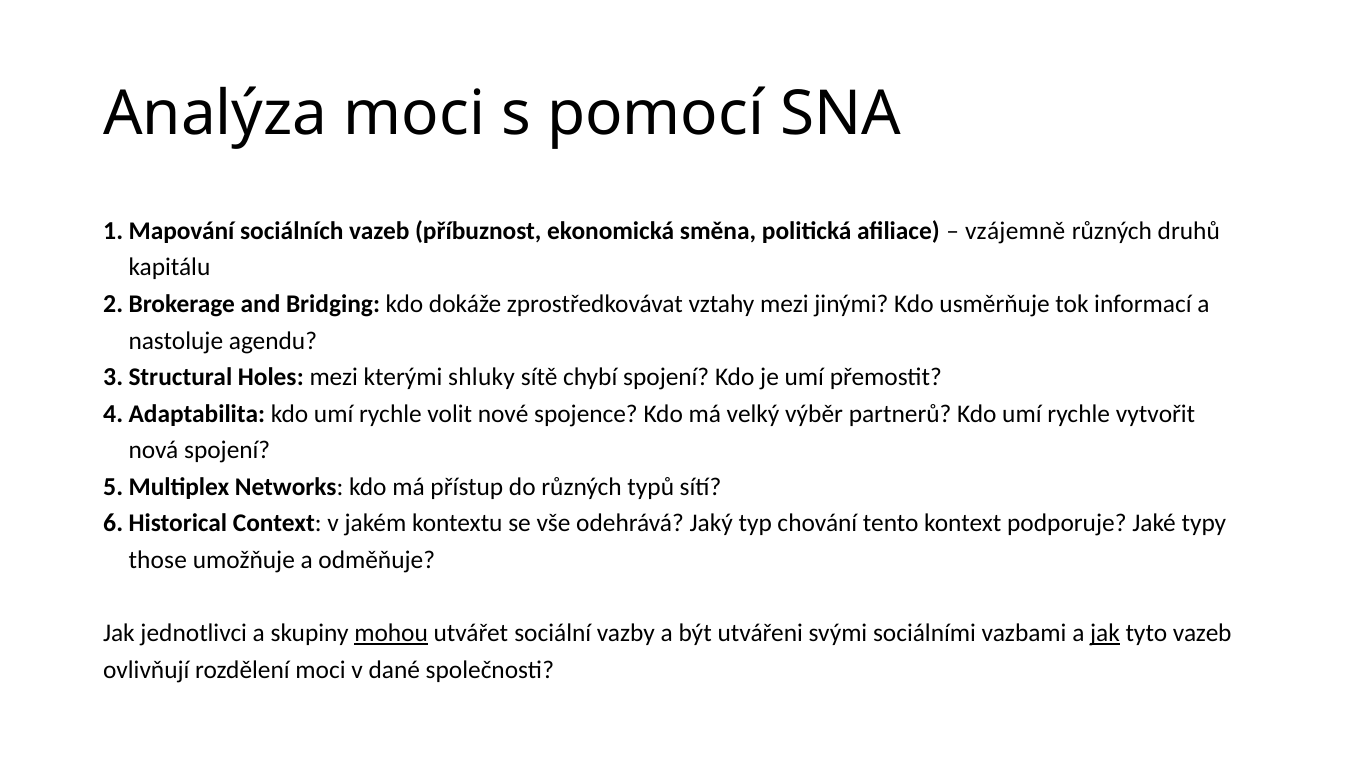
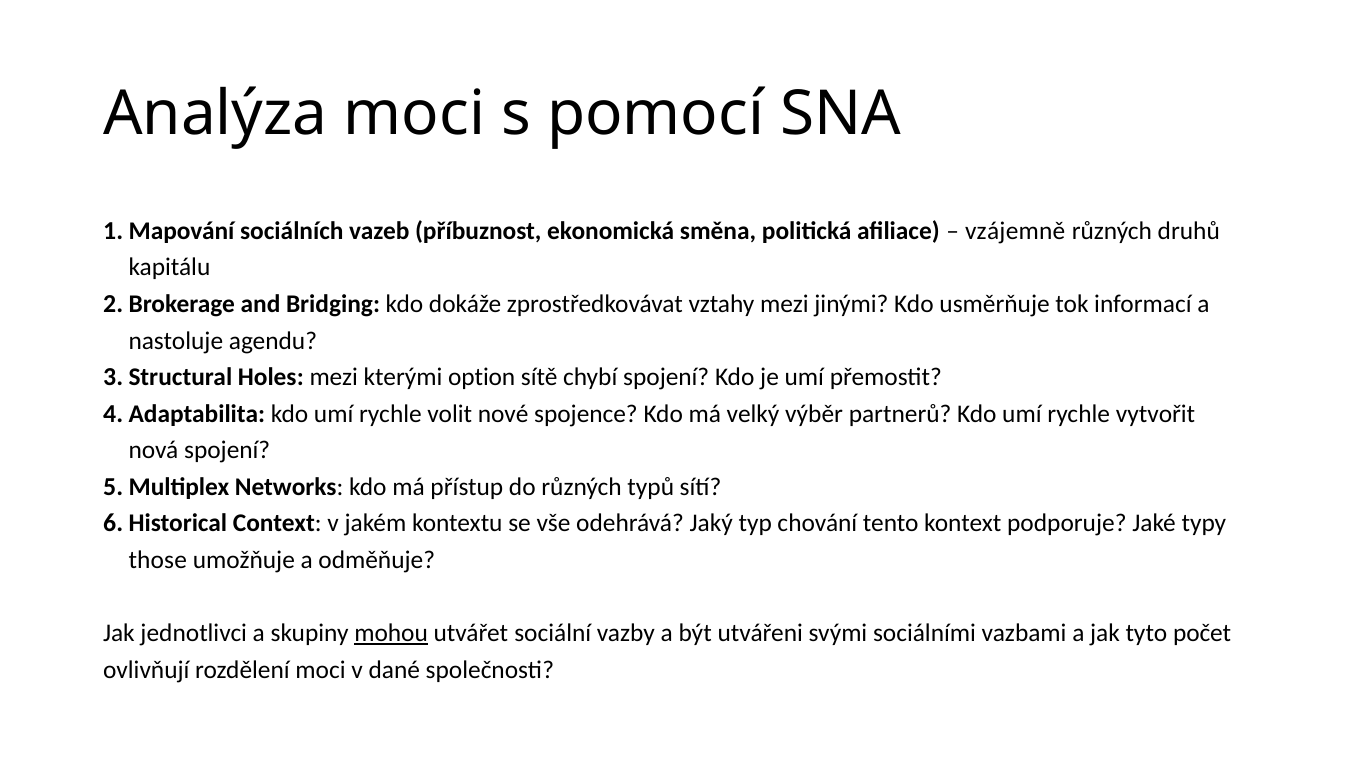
shluky: shluky -> option (482, 377)
jak underline: present -> none (1105, 633)
tyto vazeb: vazeb -> počet (1202, 633)
